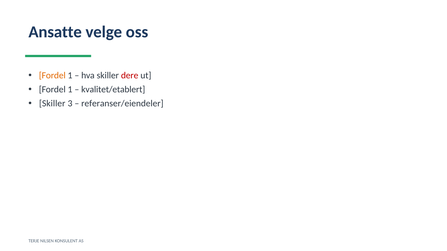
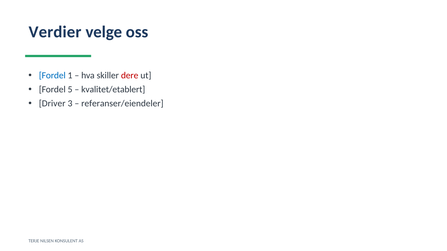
Ansatte: Ansatte -> Verdier (55, 32)
Fordel colour: orange -> blue (52, 76)
1: 1 -> 5 (70, 90)
Skiller: Skiller -> Driver (52, 104)
